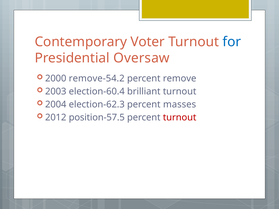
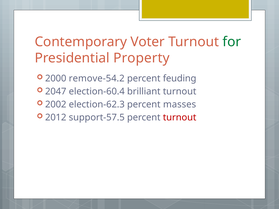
for colour: blue -> green (232, 42)
Oversaw: Oversaw -> Property (141, 58)
remove: remove -> feuding (180, 79)
2003: 2003 -> 2047 (56, 92)
2004: 2004 -> 2002 (56, 105)
position-57.5: position-57.5 -> support-57.5 (97, 118)
